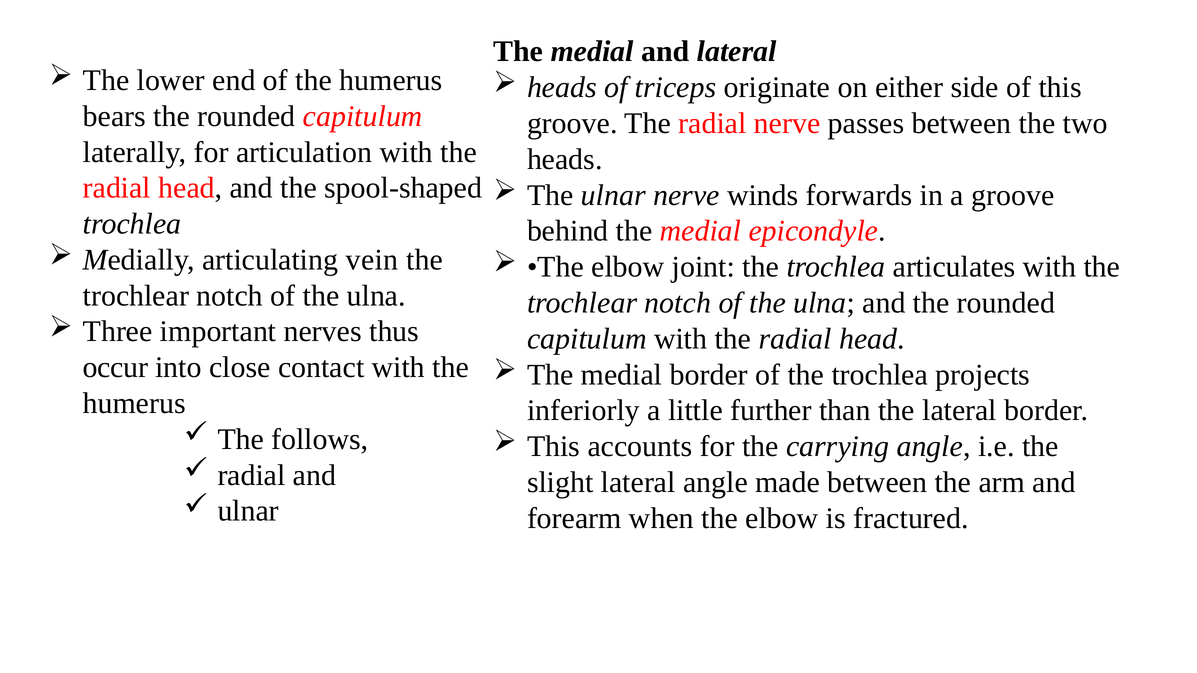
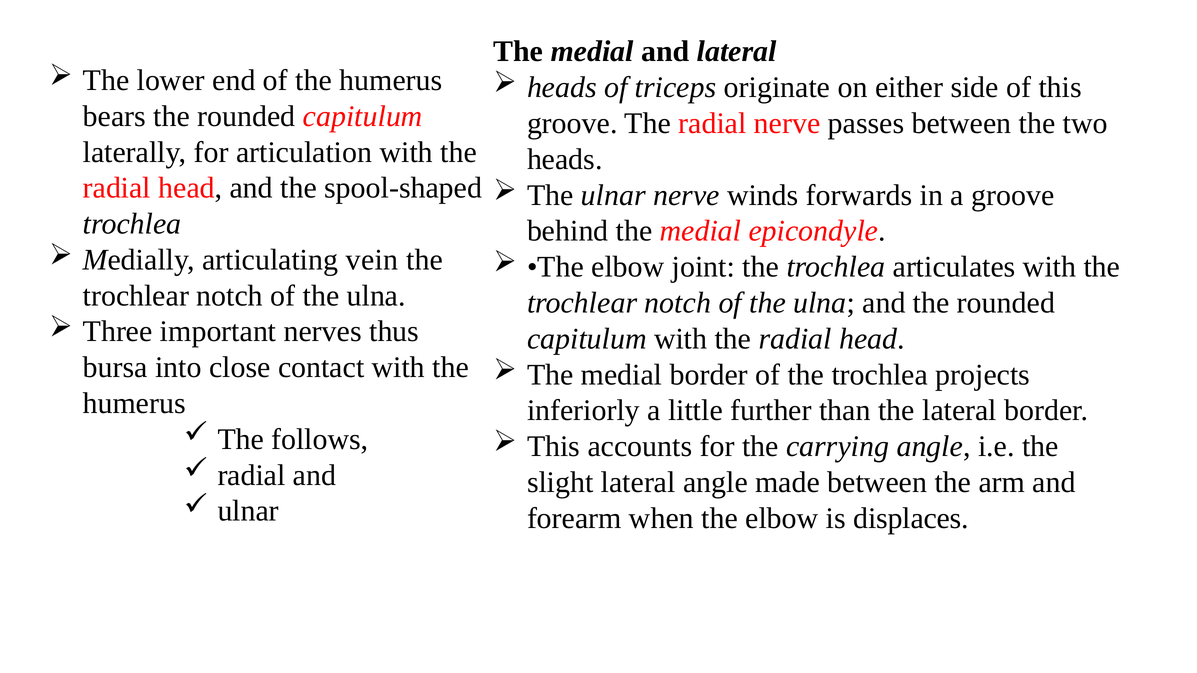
occur: occur -> bursa (115, 368)
fractured: fractured -> displaces (911, 518)
